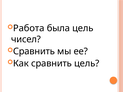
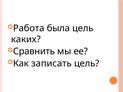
чисел: чисел -> каких (26, 39)
Как сравнить: сравнить -> записать (51, 64)
